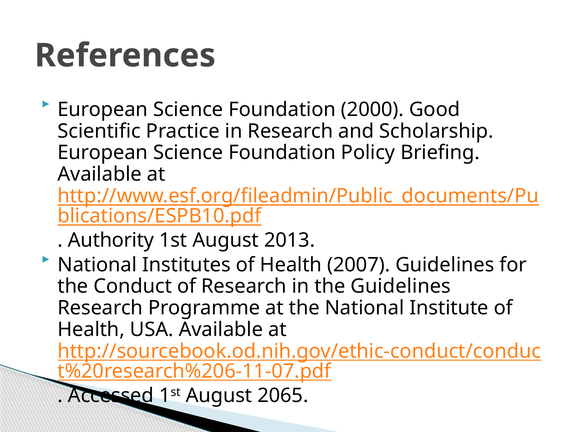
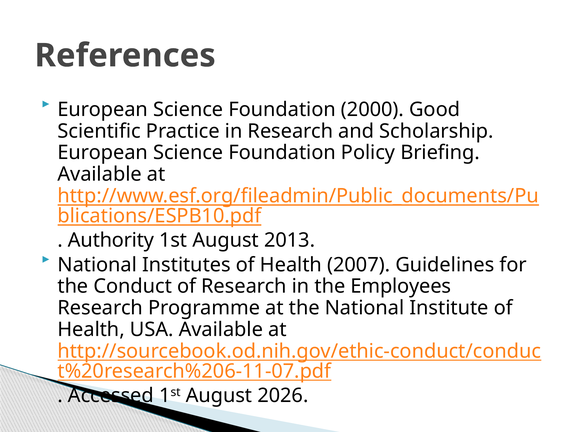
the Guidelines: Guidelines -> Employees (401, 286)
2065: 2065 -> 2026 (283, 396)
